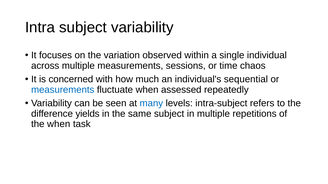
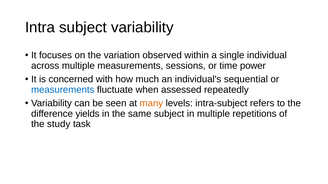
chaos: chaos -> power (253, 66)
many colour: blue -> orange (151, 104)
the when: when -> study (59, 124)
